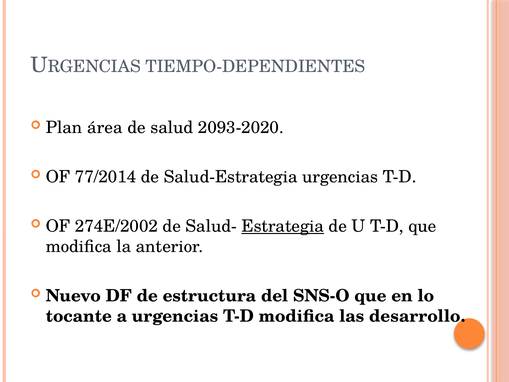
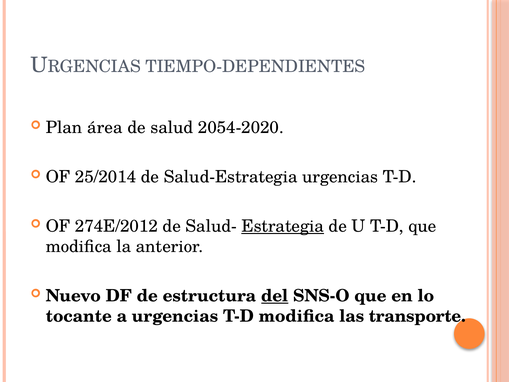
2093-2020: 2093-2020 -> 2054-2020 (241, 128)
77/2014: 77/2014 -> 25/2014 (106, 177)
274E/2002: 274E/2002 -> 274E/2012 (116, 226)
del underline: none -> present (275, 296)
desarrollo: desarrollo -> transporte (417, 316)
